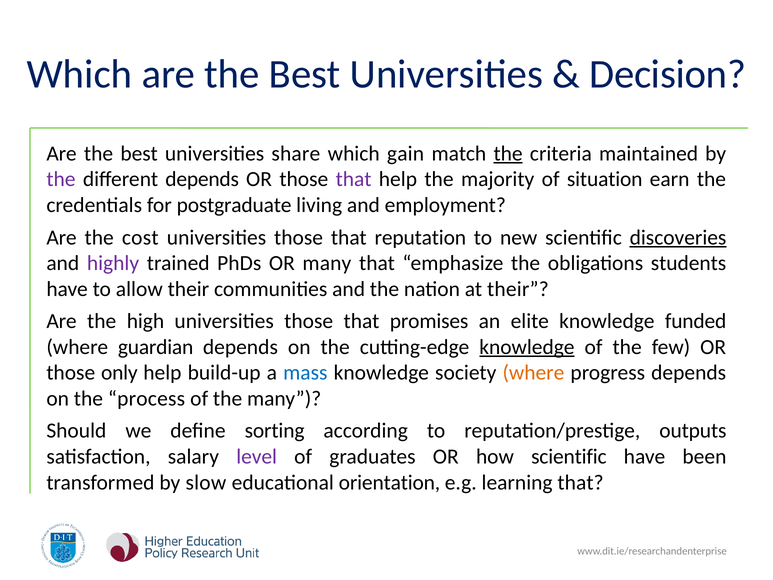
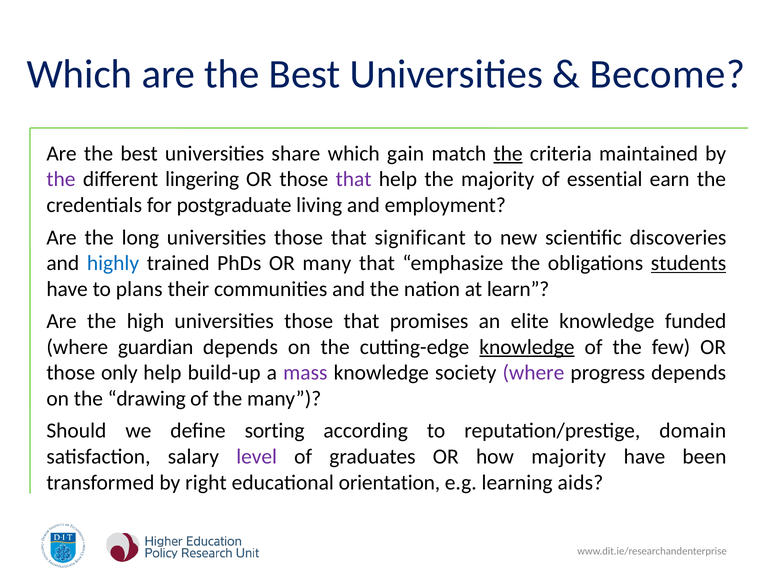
Decision: Decision -> Become (667, 74)
different depends: depends -> lingering (202, 179)
situation: situation -> essential (605, 179)
cost: cost -> long (140, 237)
reputation: reputation -> significant (420, 237)
discoveries underline: present -> none (678, 237)
highly colour: purple -> blue (113, 263)
students underline: none -> present (688, 263)
allow: allow -> plans (139, 289)
at their: their -> learn (518, 289)
mass colour: blue -> purple (305, 373)
where colour: orange -> purple (533, 373)
process: process -> drawing (147, 398)
outputs: outputs -> domain (693, 431)
how scientific: scientific -> majority (569, 456)
slow: slow -> right (206, 482)
learning that: that -> aids (580, 482)
